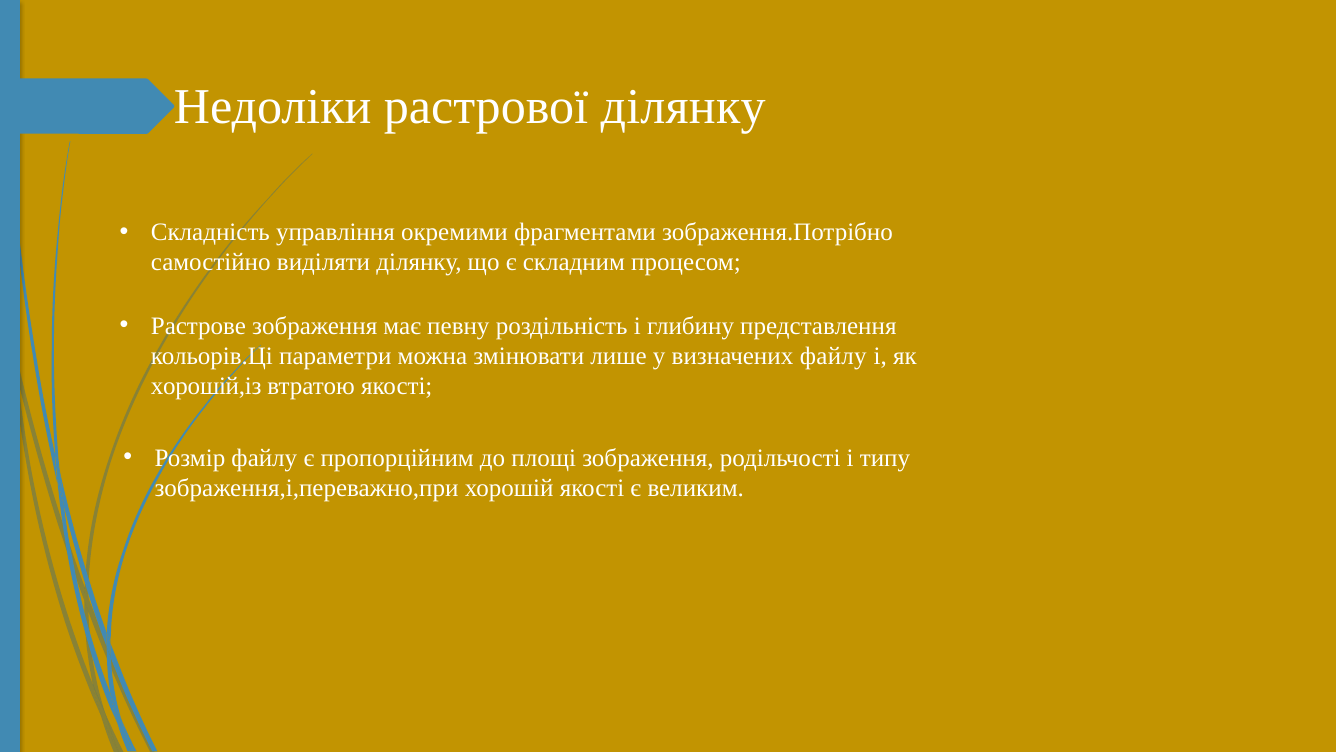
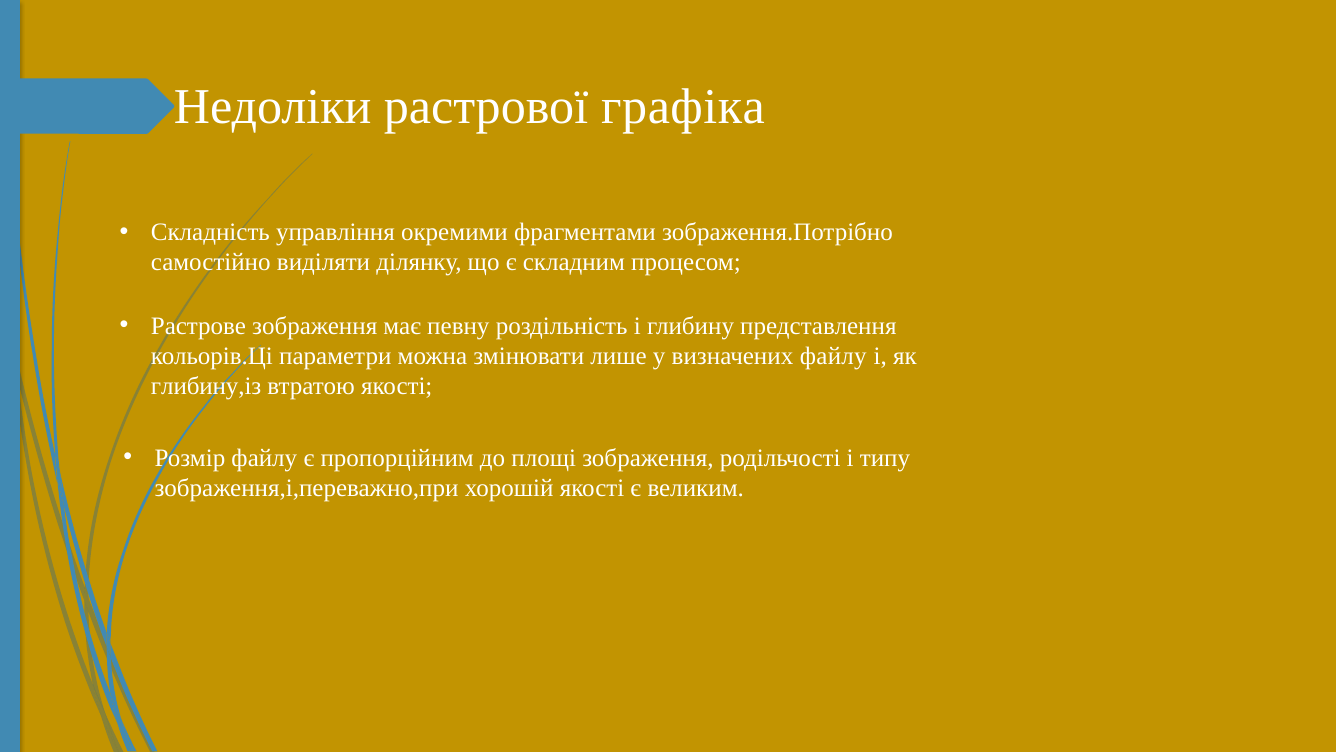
растрової ділянку: ділянку -> графіка (683, 107)
хорошій,із: хорошій,із -> глибину,із (206, 386)
